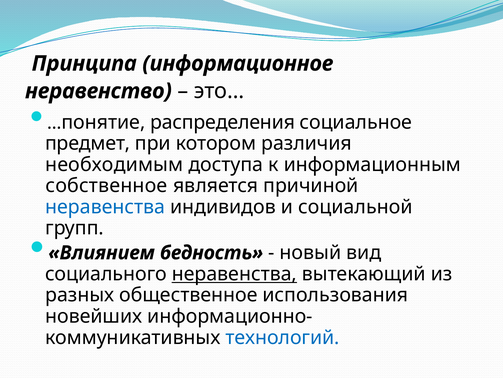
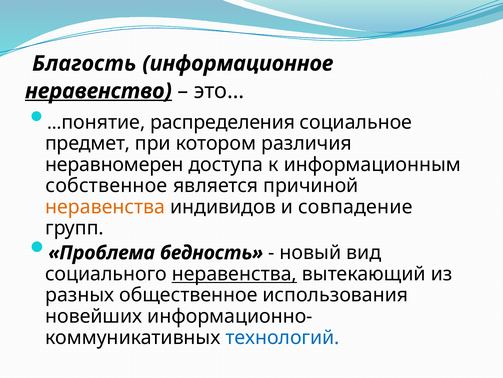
Принципа: Принципа -> Благость (84, 63)
неравенство underline: none -> present (99, 91)
необходимым: необходимым -> неравномерен (114, 164)
неравенства colour: blue -> orange (105, 207)
социальной: социальной -> совпадение (355, 207)
Влиянием: Влиянием -> Проблема (102, 252)
